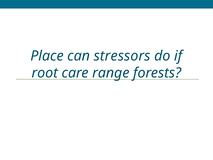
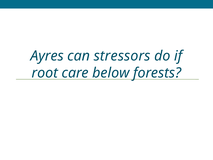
Place: Place -> Ayres (47, 56)
range: range -> below (111, 73)
